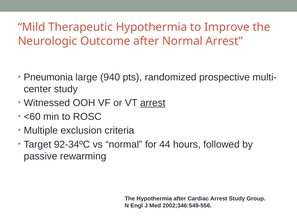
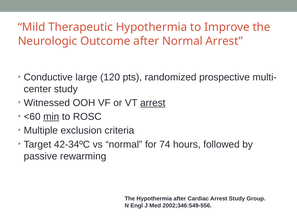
Pneumonia: Pneumonia -> Conductive (48, 78)
940: 940 -> 120 (110, 78)
min underline: none -> present (51, 117)
92-34ºC: 92-34ºC -> 42-34ºC (72, 145)
44: 44 -> 74 (165, 145)
